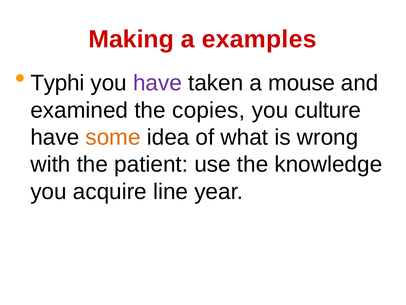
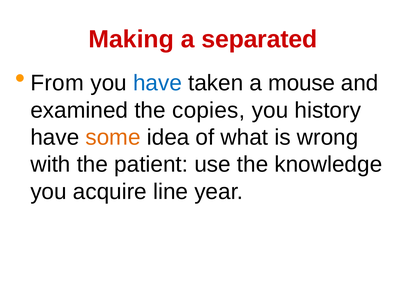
examples: examples -> separated (259, 39)
Typhi: Typhi -> From (57, 83)
have colour: purple -> blue (158, 83)
culture: culture -> history (328, 110)
